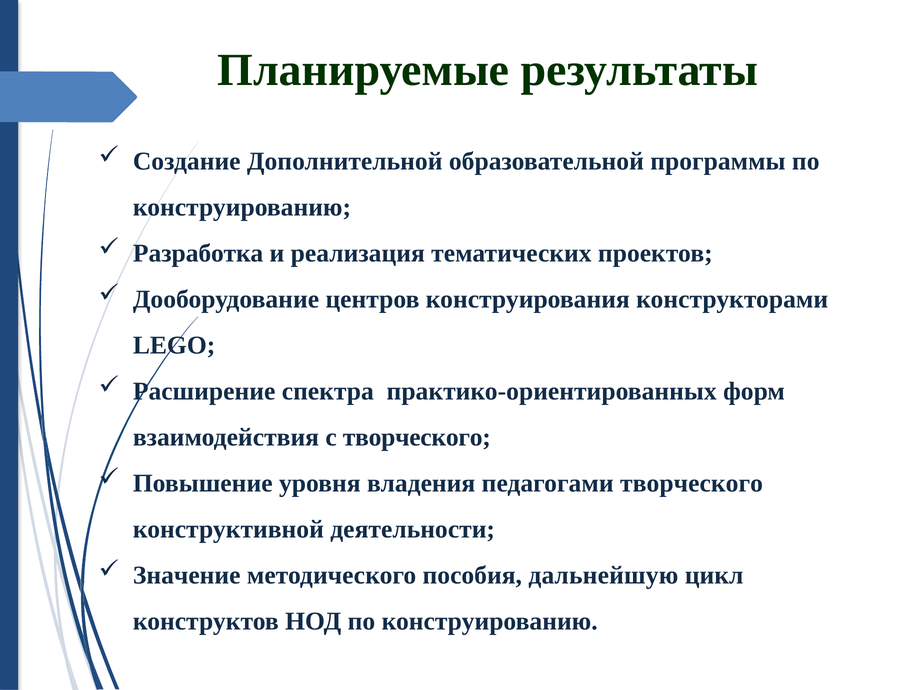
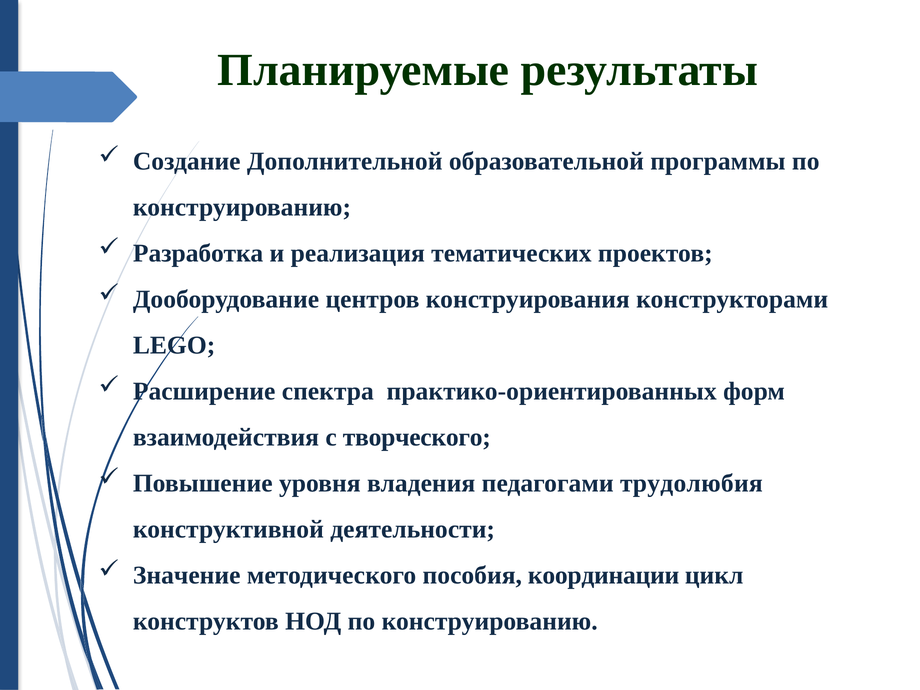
педагогами творческого: творческого -> трудолюбия (691, 483)
дальнейшую: дальнейшую -> координации (604, 575)
